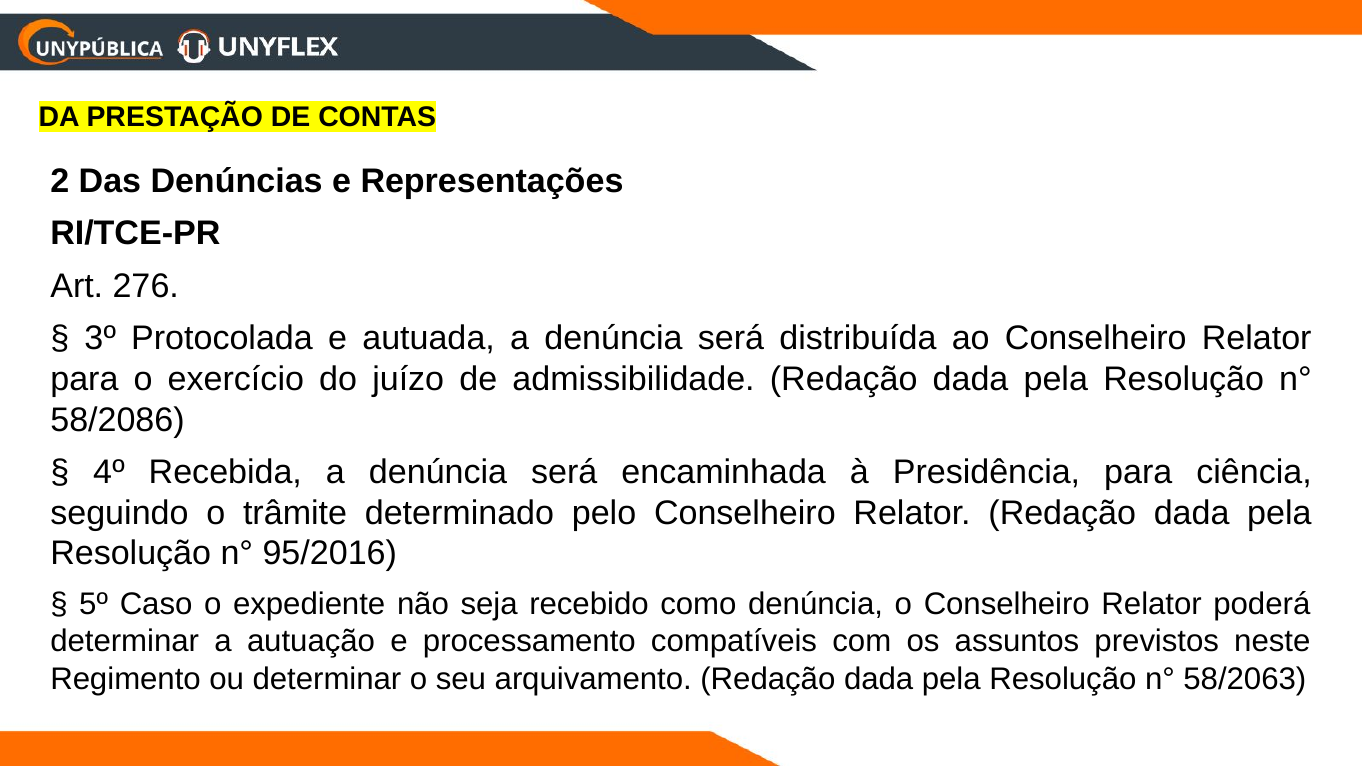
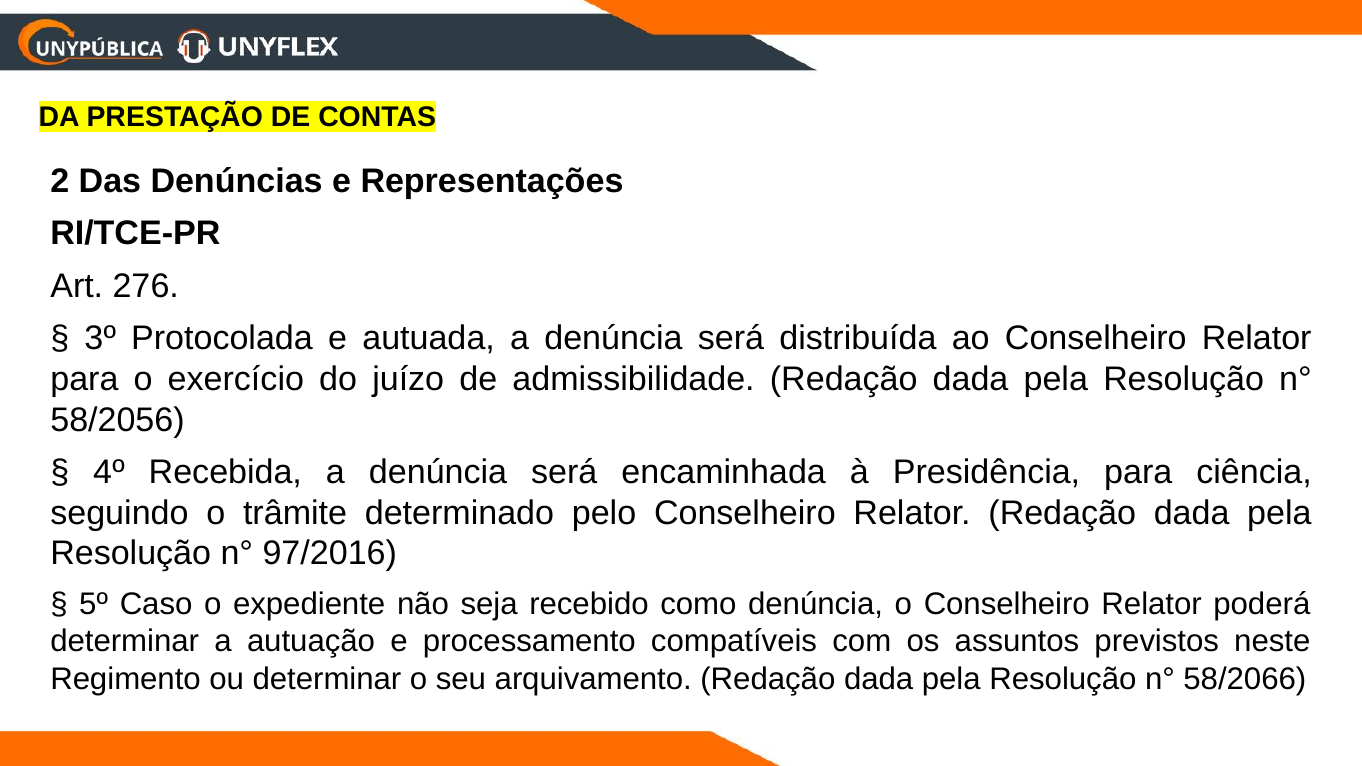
58/2086: 58/2086 -> 58/2056 (117, 420)
95/2016: 95/2016 -> 97/2016 (330, 554)
58/2063: 58/2063 -> 58/2066 (1245, 679)
